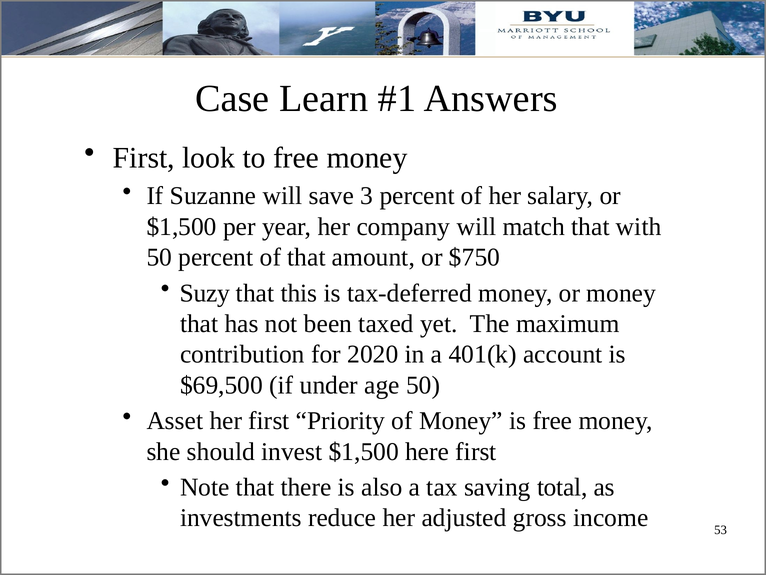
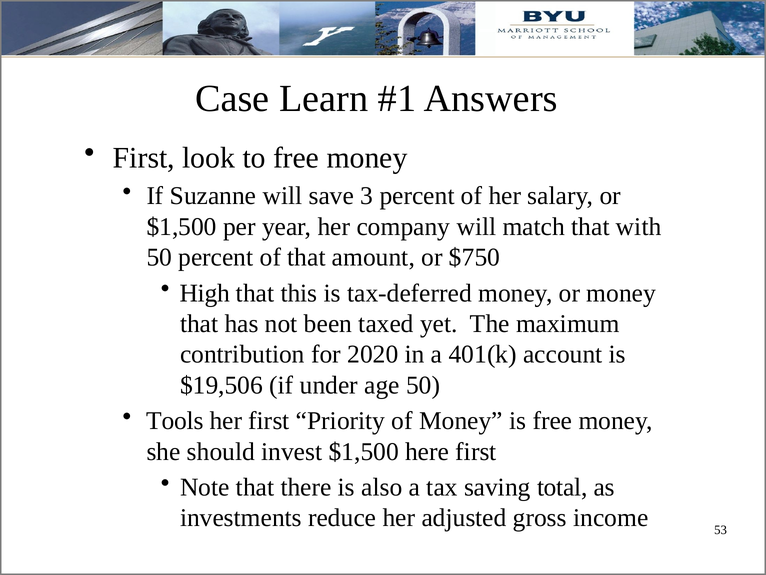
Suzy: Suzy -> High (205, 293)
$69,500: $69,500 -> $19,506 (222, 385)
Asset: Asset -> Tools (175, 421)
